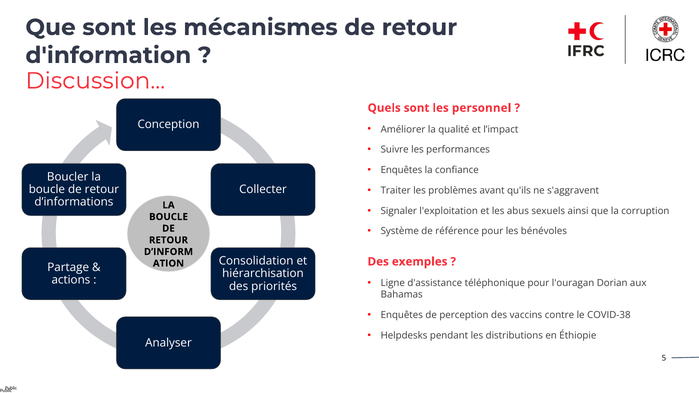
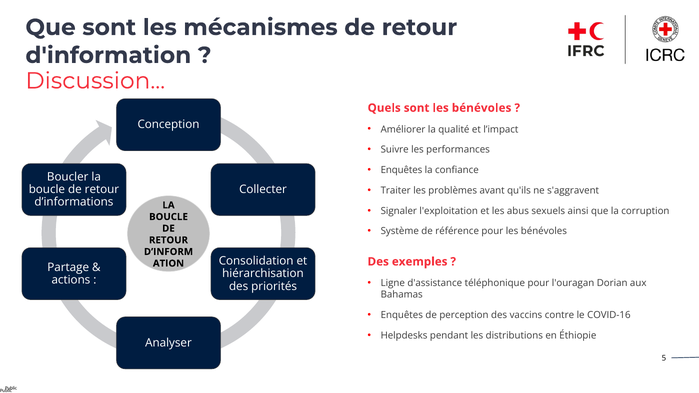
sont les personnel: personnel -> bénévoles (482, 108)
COVID-38: COVID-38 -> COVID-16 (609, 315)
